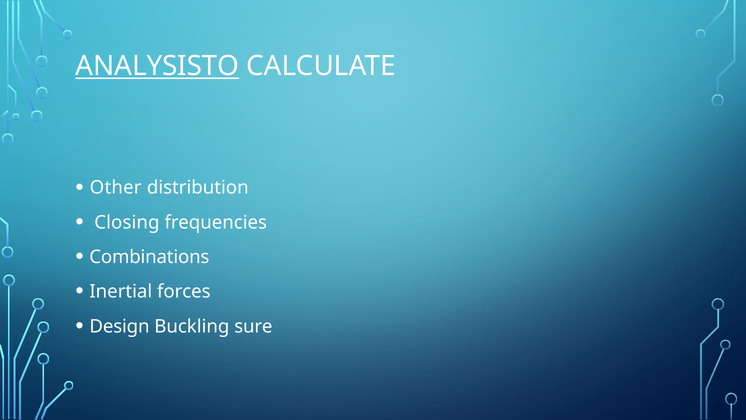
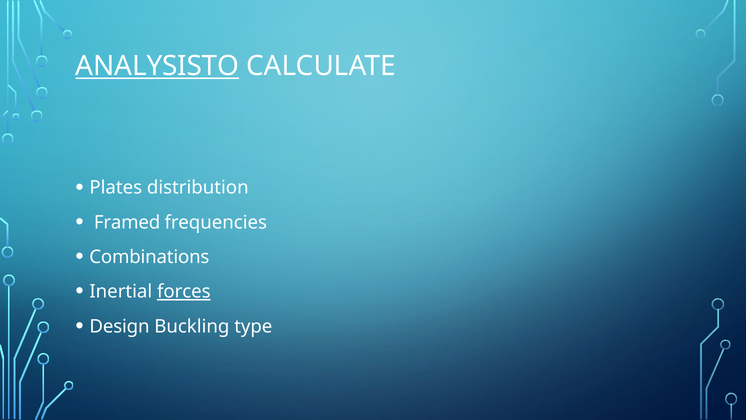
Other: Other -> Plates (116, 188)
Closing: Closing -> Framed (127, 222)
forces underline: none -> present (184, 291)
sure: sure -> type (253, 326)
